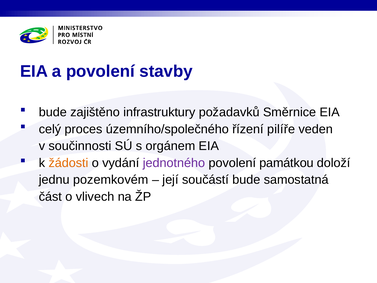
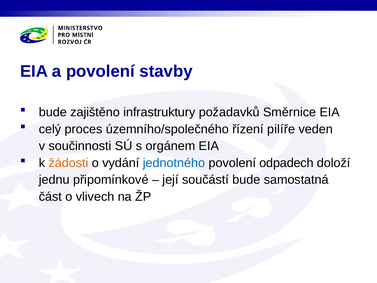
jednotného colour: purple -> blue (174, 163)
památkou: památkou -> odpadech (286, 163)
pozemkovém: pozemkovém -> připomínkové (111, 180)
